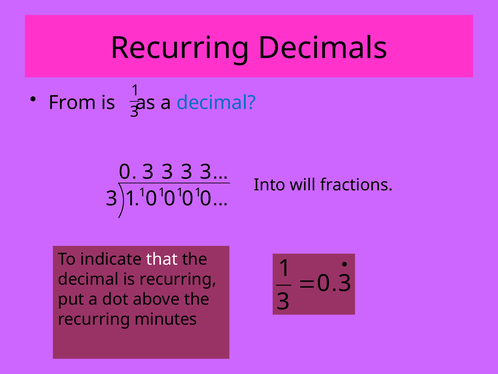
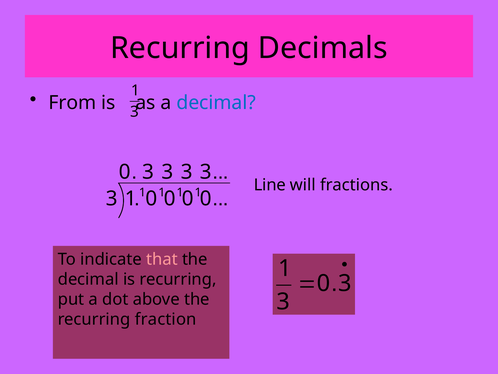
Into: Into -> Line (270, 185)
that colour: white -> pink (162, 259)
minutes: minutes -> fraction (166, 319)
